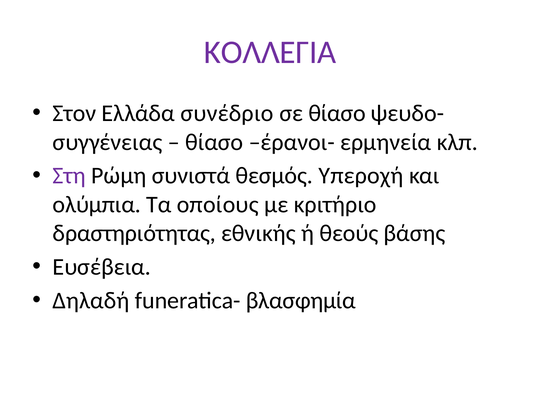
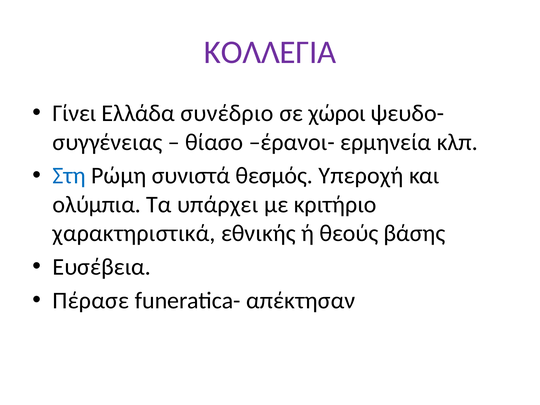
Στον: Στον -> Γίνει (74, 113)
σε θίασο: θίασο -> χώροι (337, 113)
Στη colour: purple -> blue (69, 176)
οποίους: οποίους -> υπάρχει (218, 205)
δραστηριότητας: δραστηριότητας -> χαρακτηριστικά (134, 233)
Δηλαδή: Δηλαδή -> Πέρασε (91, 301)
βλασφημία: βλασφημία -> απέκτησαν (301, 301)
